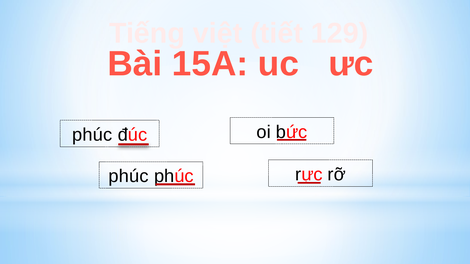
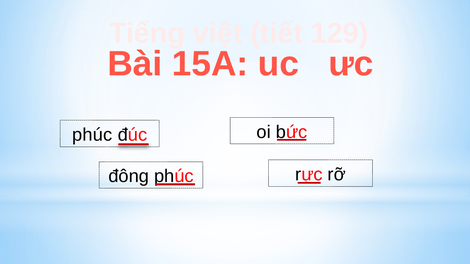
phúc: phúc -> đông (129, 177)
